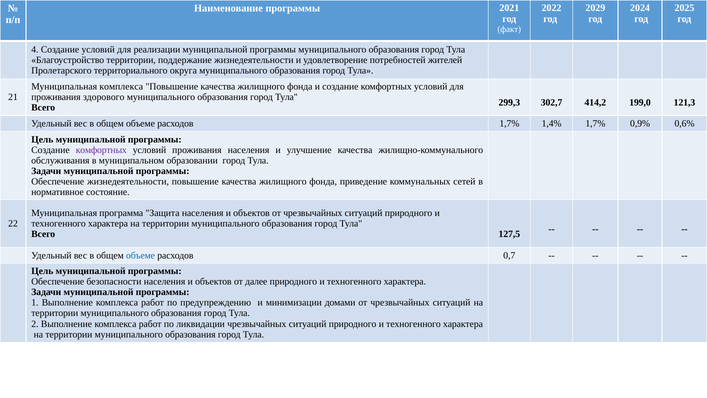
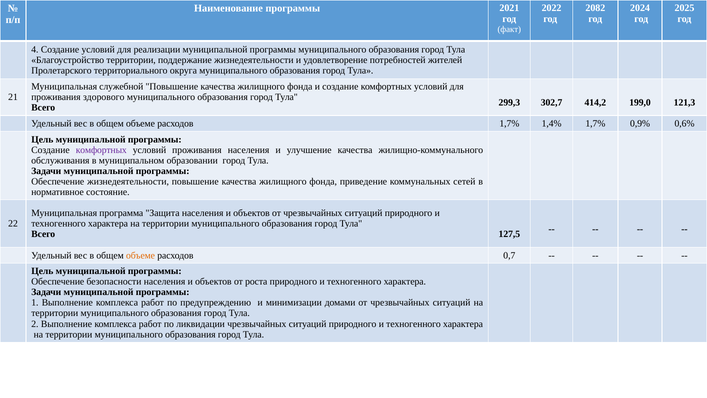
2029: 2029 -> 2082 (595, 8)
Муниципальная комплекса: комплекса -> служебной (121, 86)
объеме colour: blue -> orange (141, 255)
далее: далее -> роста (256, 281)
